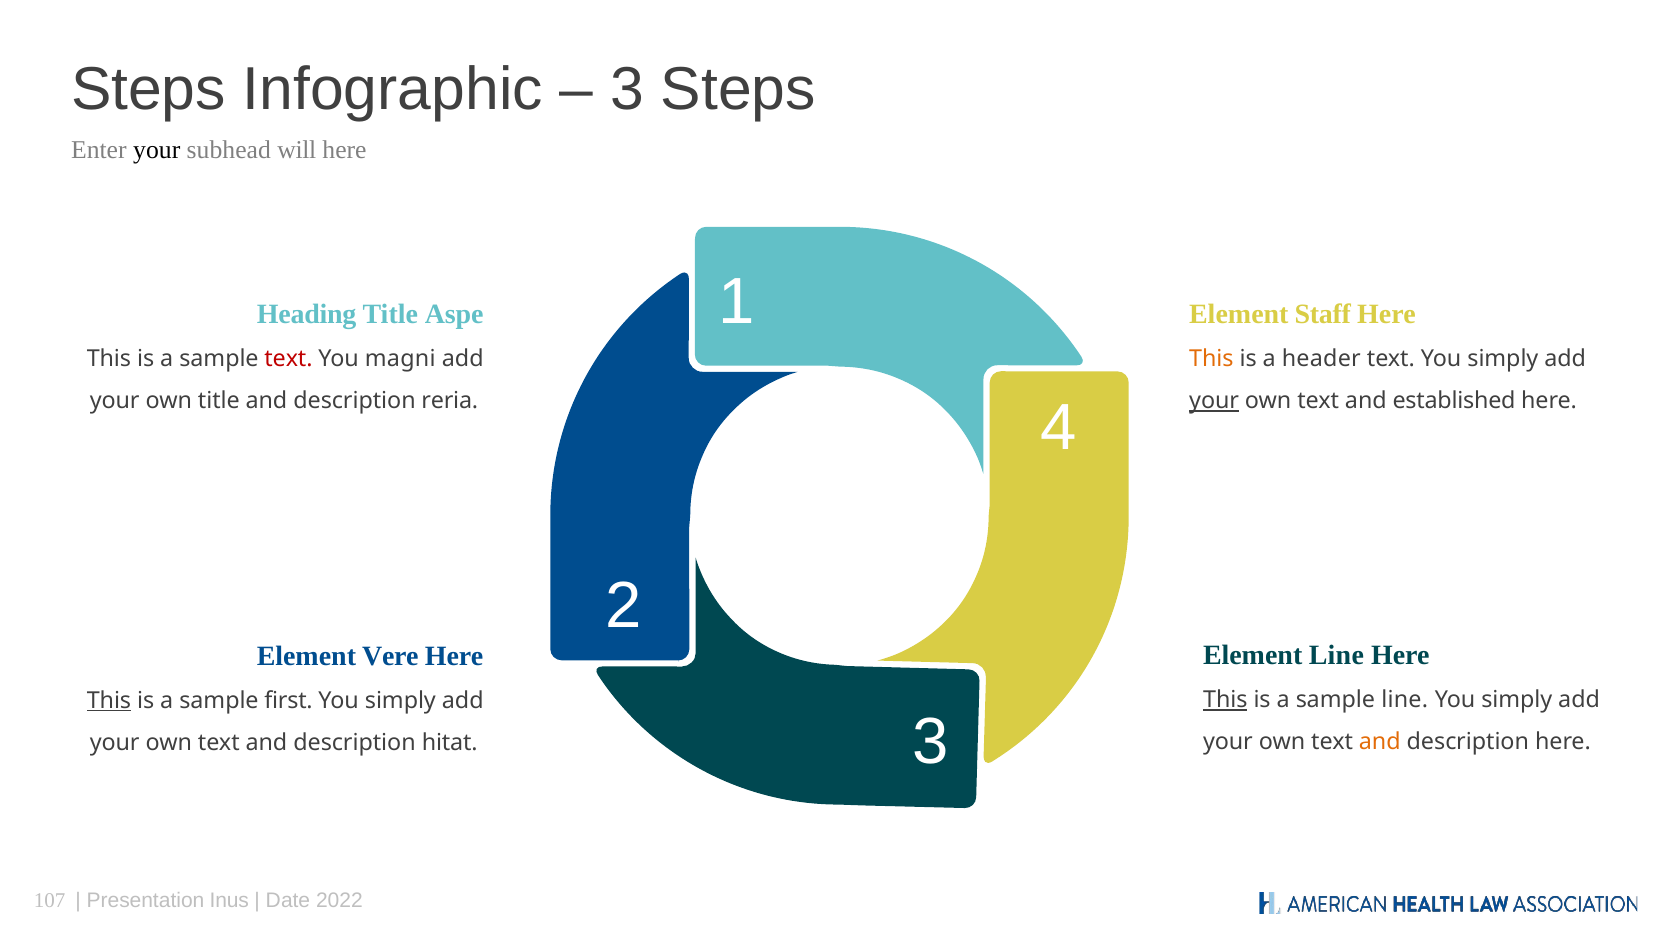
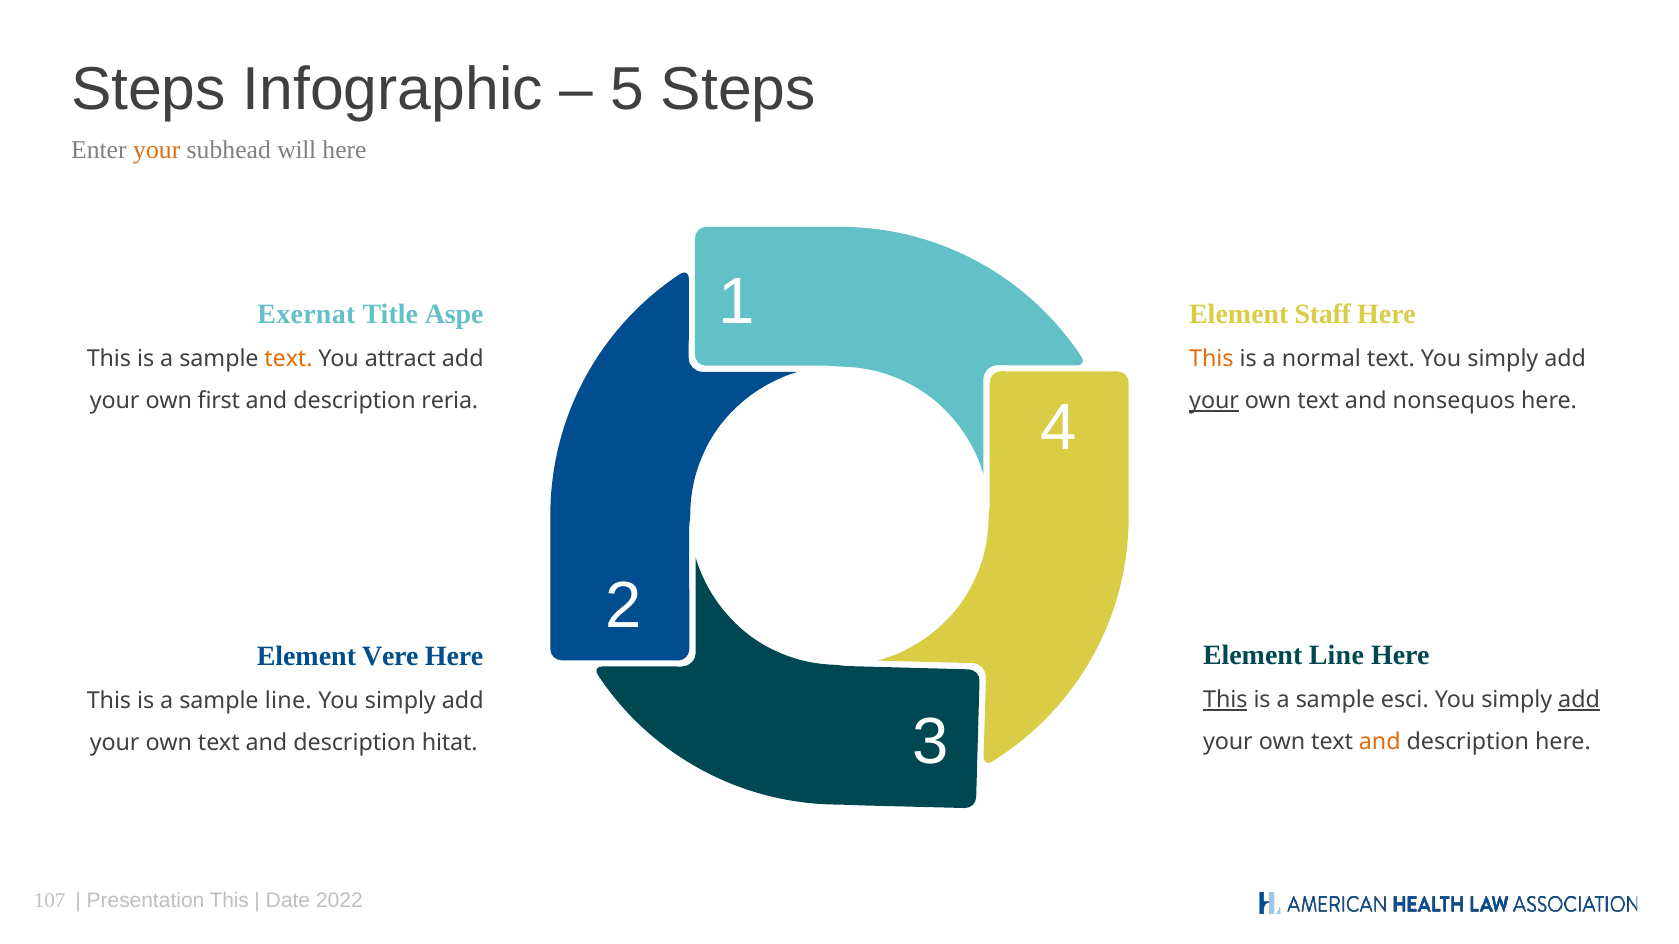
3: 3 -> 5 (627, 89)
your colour: black -> orange (157, 150)
Heading: Heading -> Exernat (306, 314)
text colour: red -> orange (288, 359)
magni: magni -> attract (400, 359)
header: header -> normal (1321, 359)
own title: title -> first (219, 401)
established: established -> nonsequos (1454, 401)
sample line: line -> esci (1405, 700)
add underline: none -> present (1579, 700)
This underline: present -> none (109, 701)
sample first: first -> line (288, 701)
Inus: Inus -> This (229, 901)
